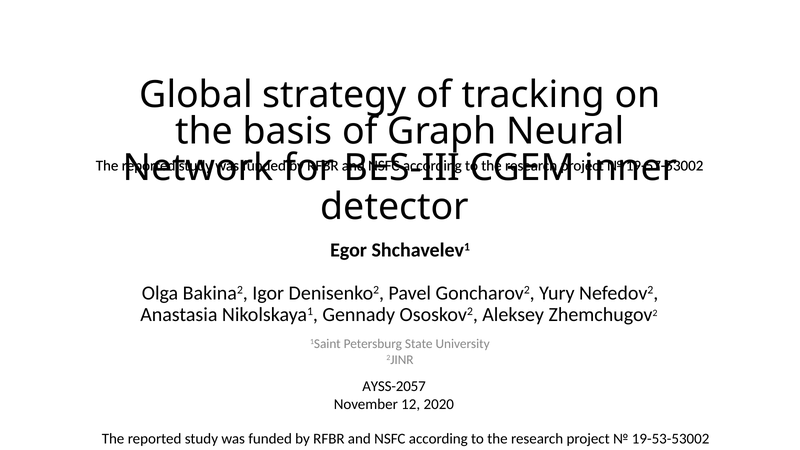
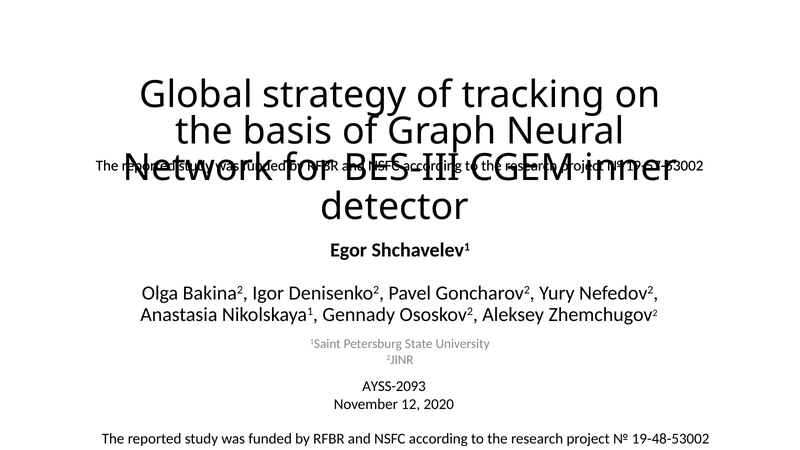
AYSS-2057: AYSS-2057 -> AYSS-2093 (394, 386)
19-53-53002: 19-53-53002 -> 19-48-53002 (671, 439)
